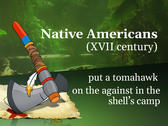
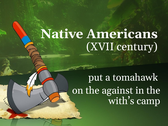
shell’s: shell’s -> with’s (121, 101)
